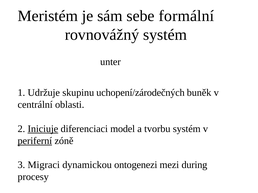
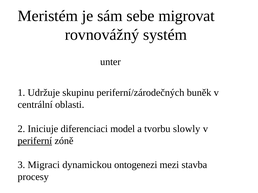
formální: formální -> migrovat (187, 16)
uchopení/zárodečných: uchopení/zárodečných -> periferní/zárodečných (140, 93)
Iniciuje underline: present -> none (43, 129)
tvorbu systém: systém -> slowly (187, 129)
during: during -> stavba (194, 165)
